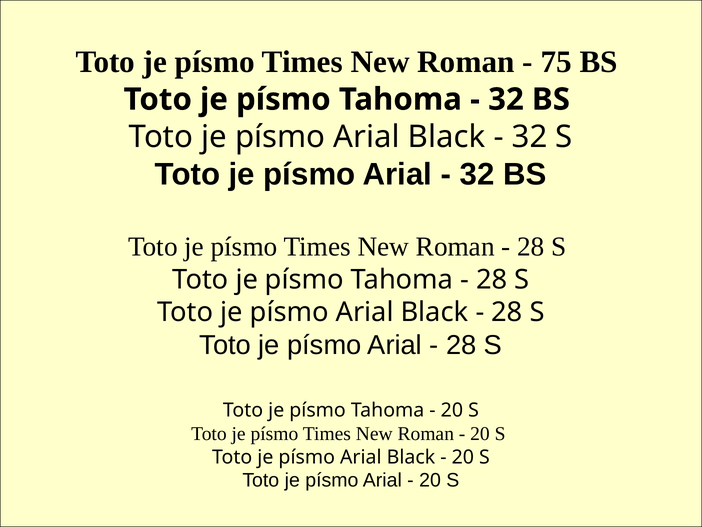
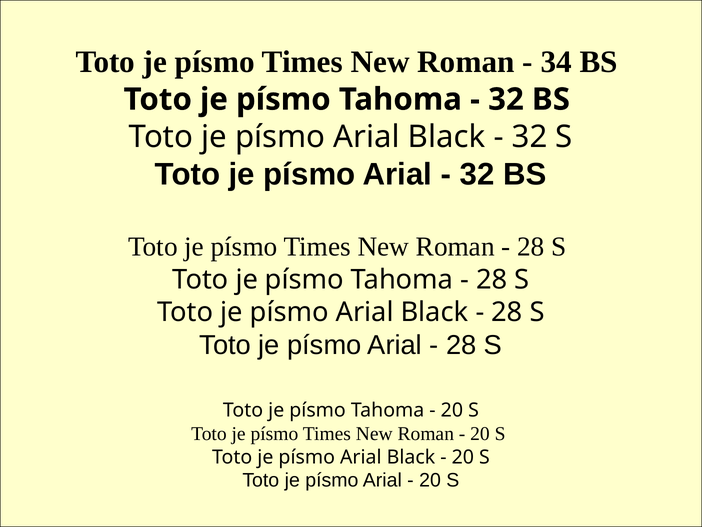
75: 75 -> 34 (556, 62)
